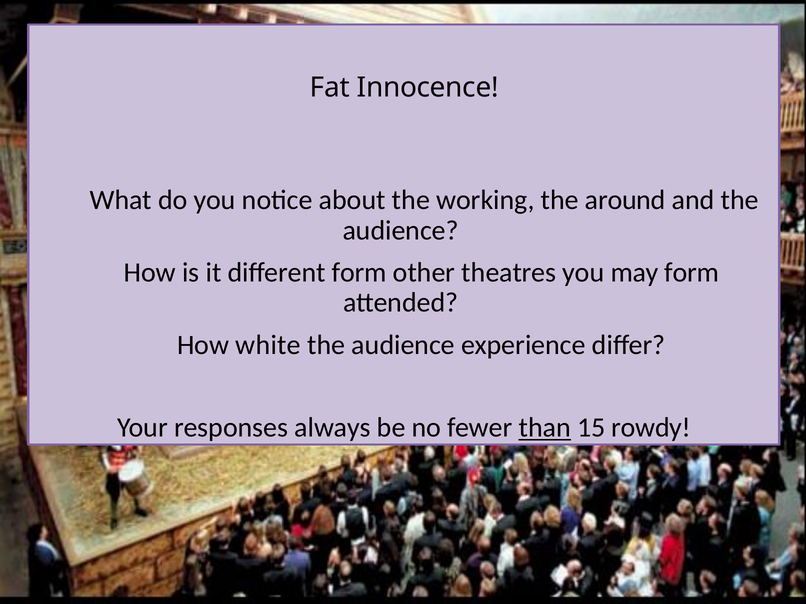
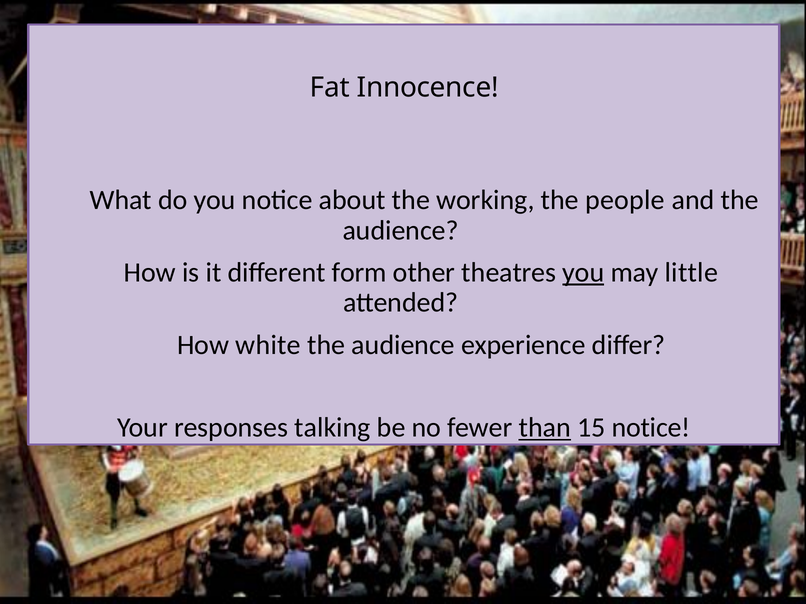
around: around -> people (625, 200)
you underline: none -> present (583, 273)
may form: form -> little (691, 273)
always: always -> talking (332, 428)
15 rowdy: rowdy -> notice (651, 428)
